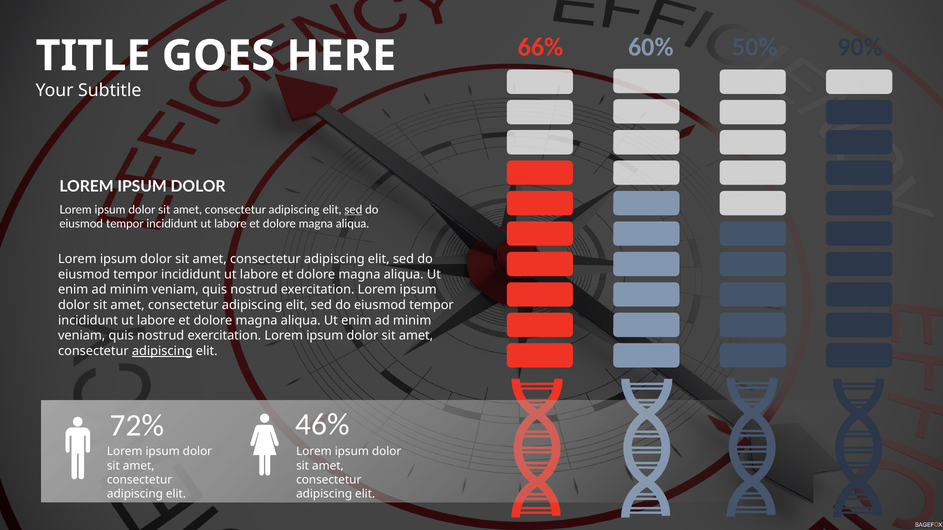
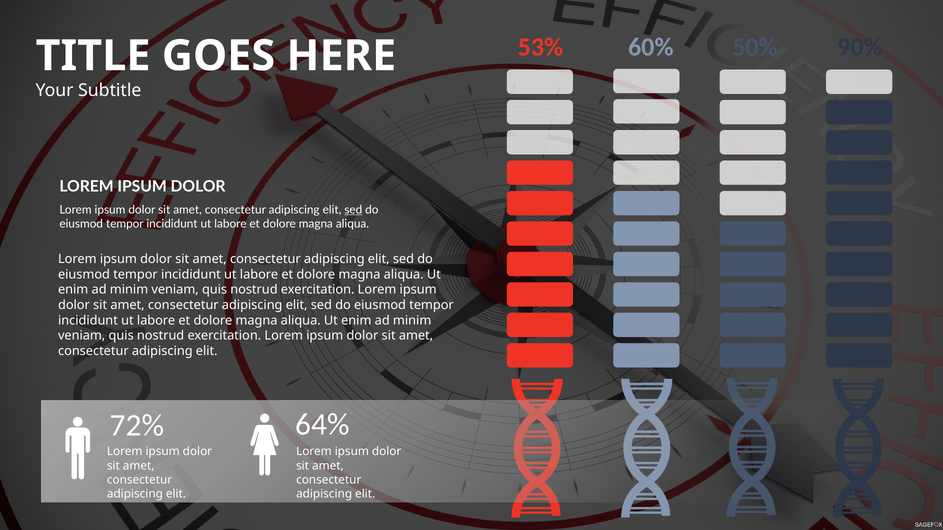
66%: 66% -> 53% (540, 47)
adipiscing underline: present -> none (162, 351)
46%: 46% -> 64% (323, 425)
